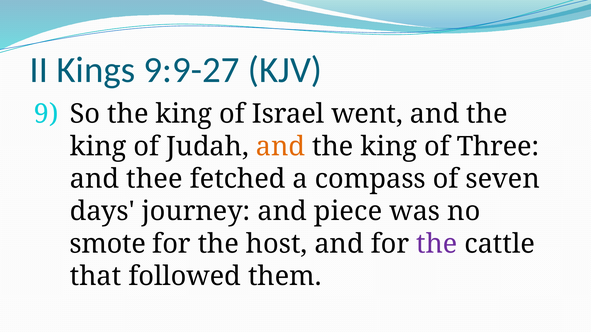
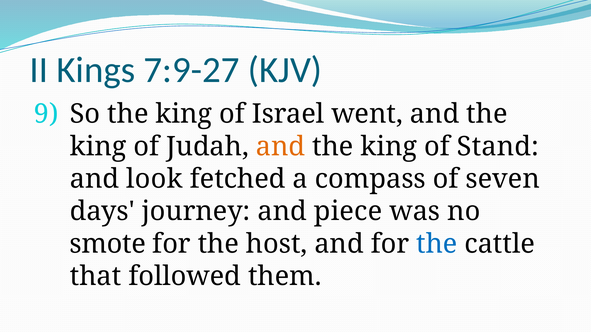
9:9-27: 9:9-27 -> 7:9-27 (192, 70)
Three: Three -> Stand (498, 147)
thee: thee -> look (154, 179)
the colour: purple -> blue (437, 244)
